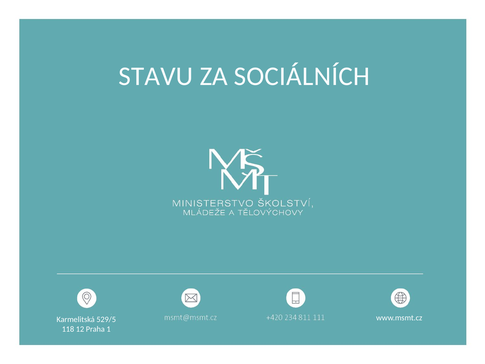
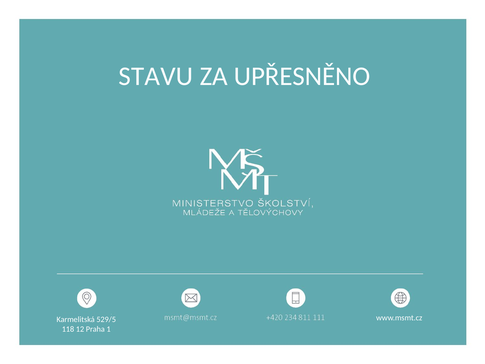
SOCIÁLNÍCH: SOCIÁLNÍCH -> UPŘESNĚNO (302, 76)
